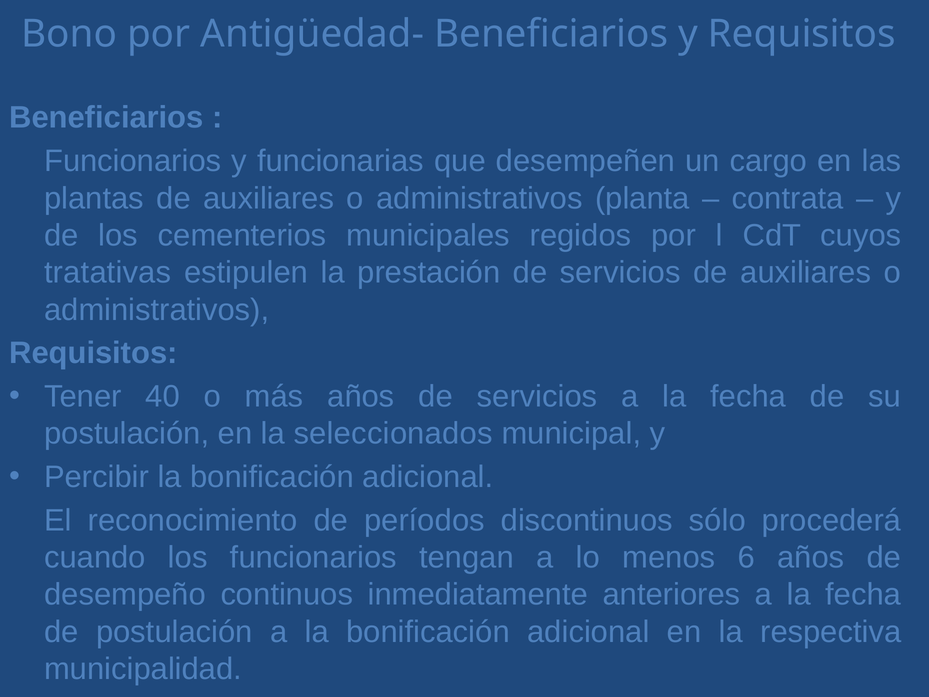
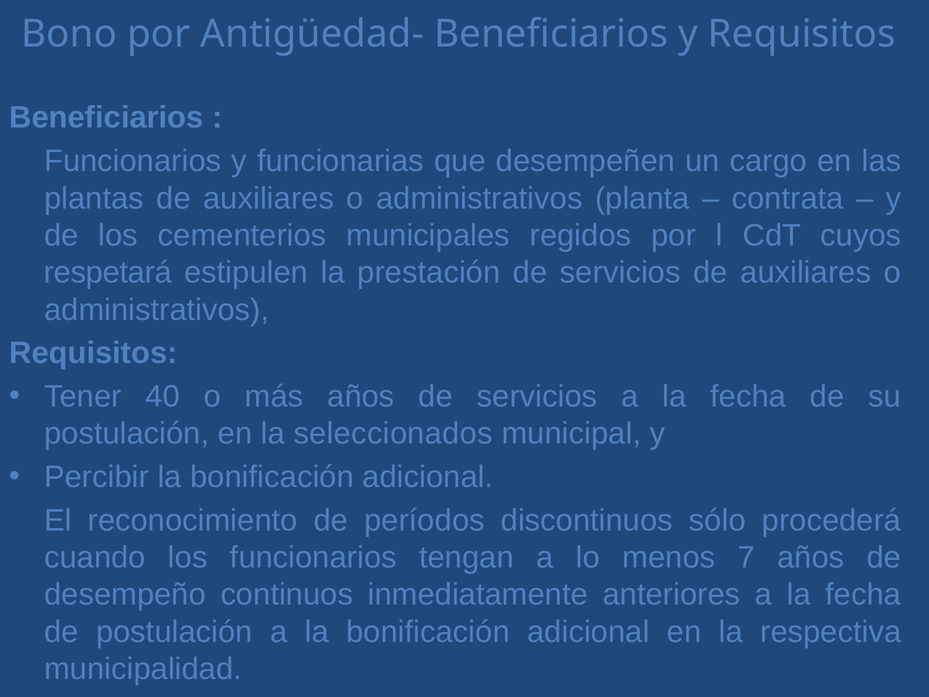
tratativas: tratativas -> respetará (108, 273)
6: 6 -> 7 (746, 557)
